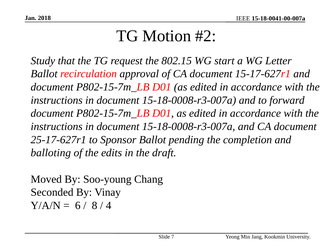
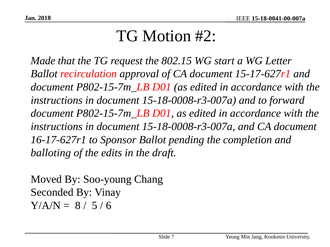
Study: Study -> Made (43, 61)
25-17-627r1: 25-17-627r1 -> 16-17-627r1 (58, 140)
6: 6 -> 8 (78, 206)
8: 8 -> 5 (95, 206)
4: 4 -> 6 (109, 206)
